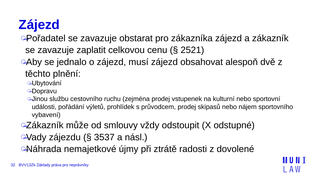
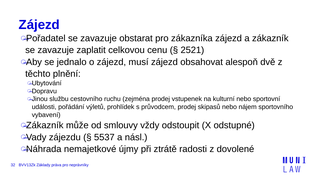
3537: 3537 -> 5537 (104, 137)
